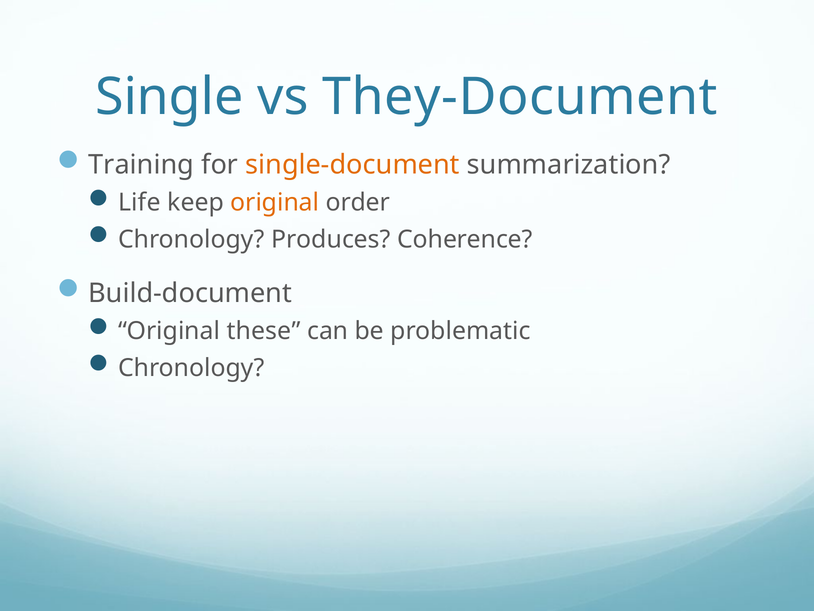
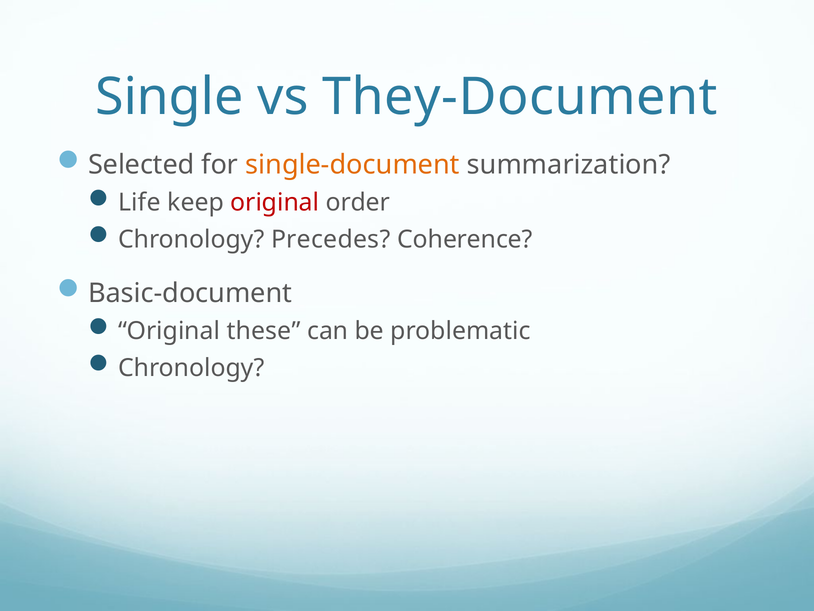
Training: Training -> Selected (141, 165)
original colour: orange -> red (275, 203)
Produces: Produces -> Precedes (331, 239)
Build-document: Build-document -> Basic-document (190, 293)
